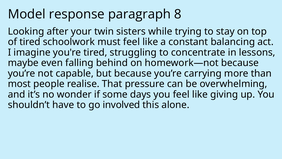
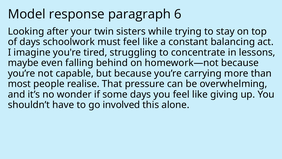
8: 8 -> 6 (178, 14)
of tired: tired -> days (30, 42)
